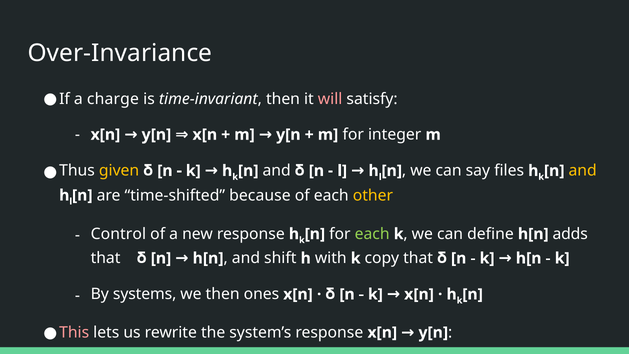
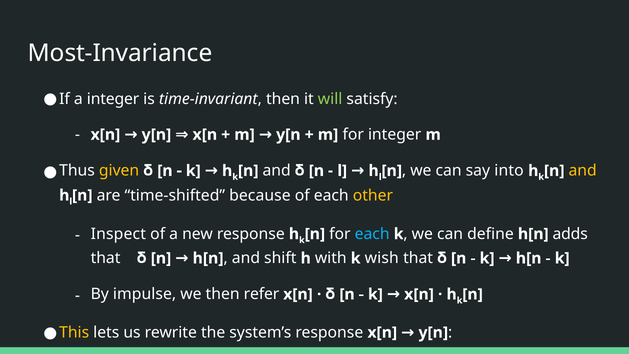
Over-Invariance: Over-Invariance -> Most-Invariance (120, 53)
a charge: charge -> integer (113, 99)
will colour: pink -> light green (330, 99)
files: files -> into (509, 171)
Control: Control -> Inspect (118, 234)
each colour: light green -> light blue (372, 234)
copy: copy -> wish (382, 258)
systems: systems -> impulse (145, 294)
ones: ones -> refer (262, 294)
This colour: pink -> yellow (74, 332)
